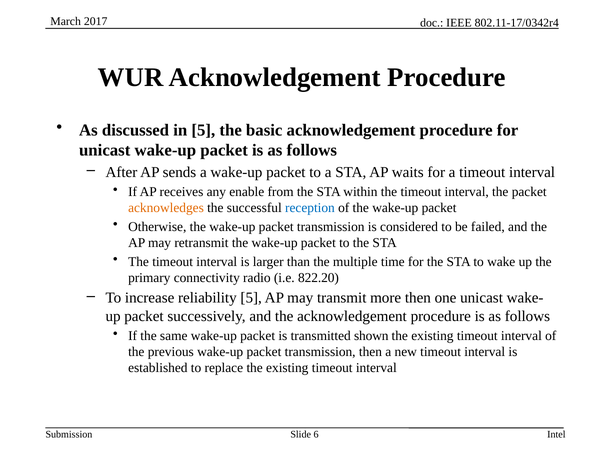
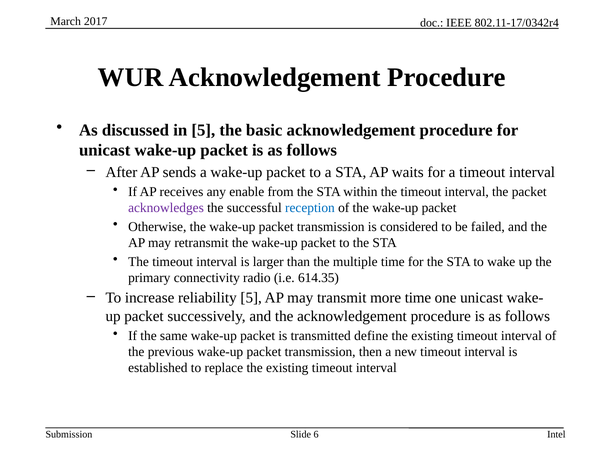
acknowledges colour: orange -> purple (166, 208)
822.20: 822.20 -> 614.35 (318, 278)
more then: then -> time (418, 298)
shown: shown -> define (371, 336)
